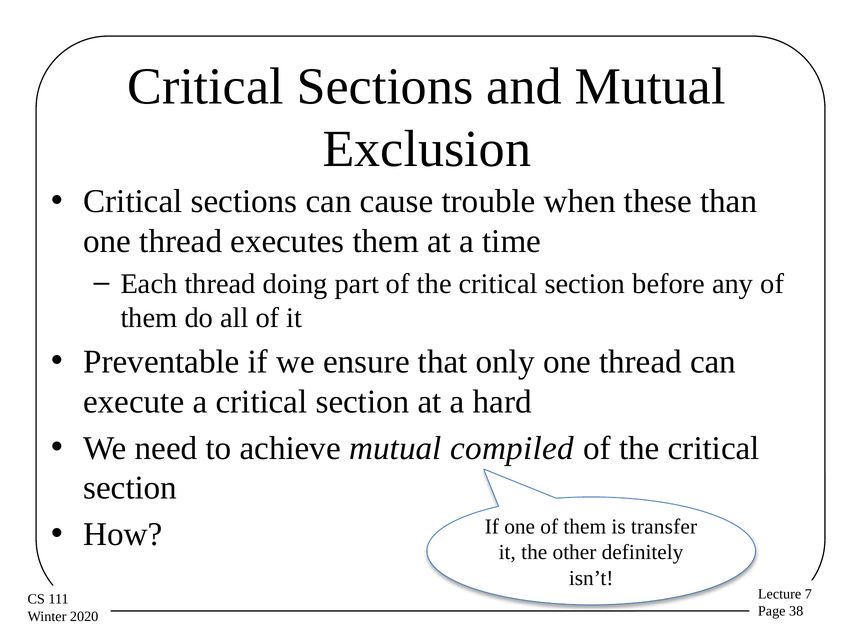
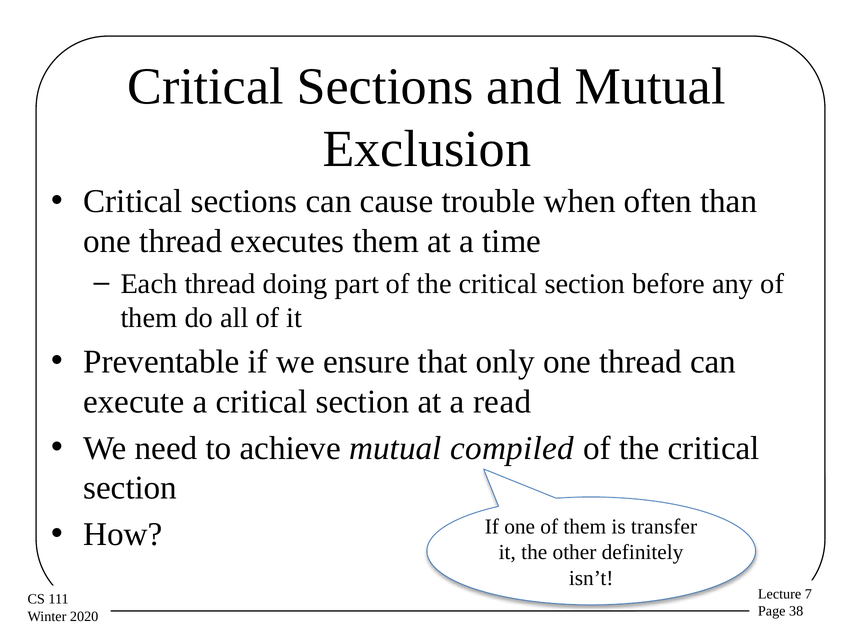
these: these -> often (658, 202)
hard: hard -> read (502, 402)
